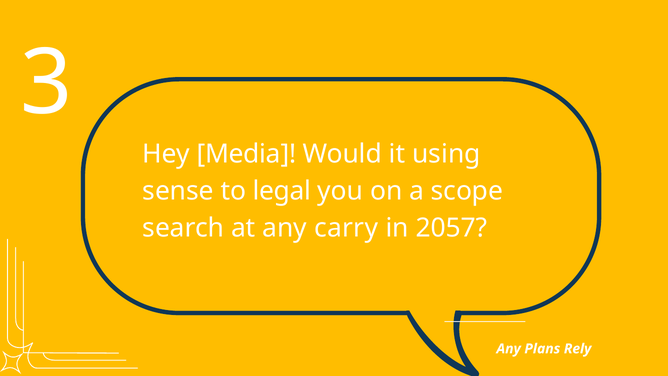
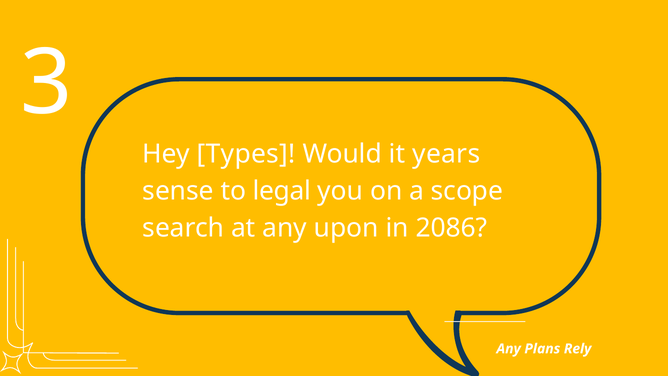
Media: Media -> Types (246, 154)
using: using -> years (446, 154)
carry: carry -> upon (346, 228)
2057: 2057 -> 2086 (452, 228)
